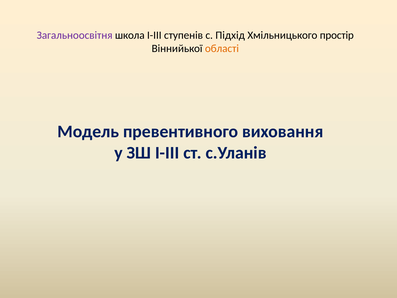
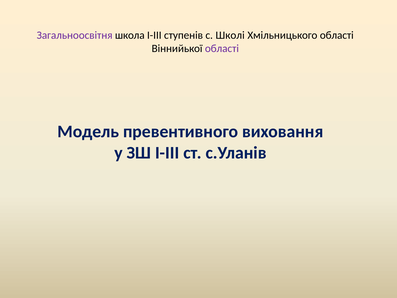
Підхід: Підхід -> Школі (230, 35)
Хмільницького простір: простір -> області (337, 35)
області colour: orange -> purple (222, 48)
